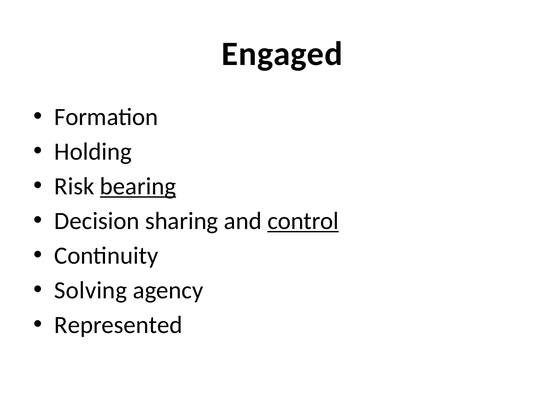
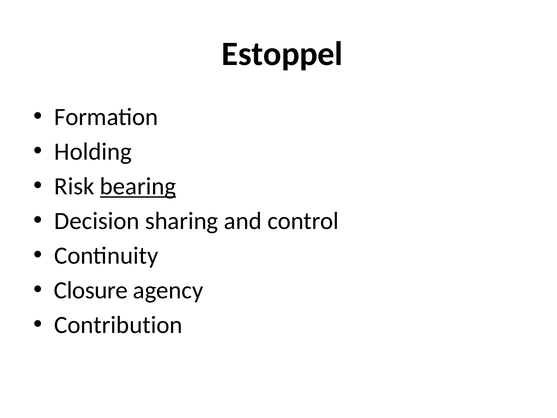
Engaged: Engaged -> Estoppel (282, 54)
control underline: present -> none (303, 221)
Solving: Solving -> Closure (91, 290)
Represented: Represented -> Contribution (118, 325)
